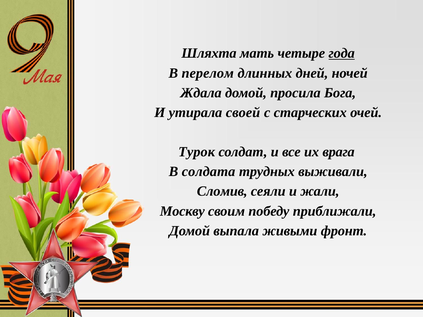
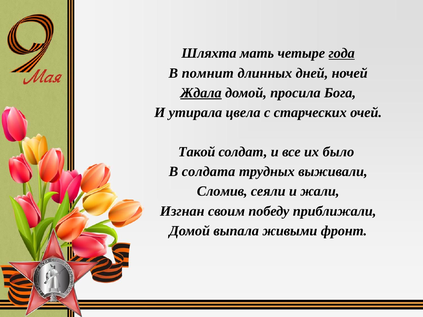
перелом: перелом -> помнит (208, 73)
Ждала underline: none -> present (201, 93)
своей: своей -> цвела (243, 113)
Турок: Турок -> Такой (197, 152)
врага: врага -> было (338, 152)
Москву: Москву -> Изгнан (182, 211)
